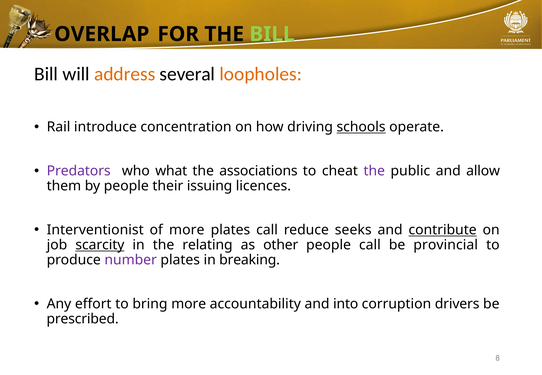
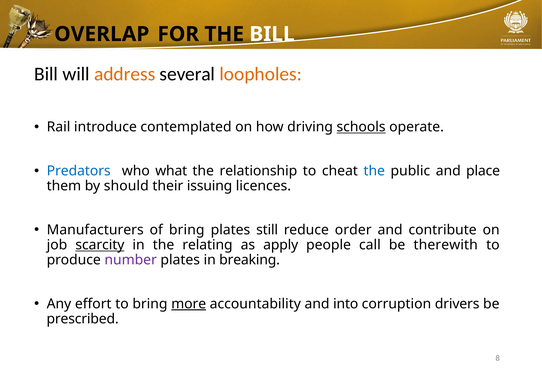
BILL colour: light green -> white (272, 34)
concentration: concentration -> contemplated (186, 127)
Predators colour: purple -> blue (79, 171)
associations: associations -> relationship (258, 171)
the colour: purple -> blue (374, 171)
allow: allow -> place (483, 171)
by people: people -> should (126, 186)
Interventionist: Interventionist -> Manufacturers (95, 230)
of more: more -> bring (187, 230)
plates call: call -> still (267, 230)
seeks: seeks -> order (353, 230)
contribute underline: present -> none (443, 230)
other: other -> apply (281, 245)
provincial: provincial -> therewith (446, 245)
more underline: none -> present (189, 304)
